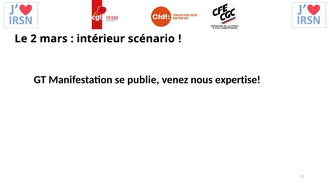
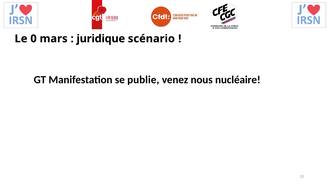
2: 2 -> 0 (34, 39)
intérieur: intérieur -> juridique (101, 39)
expertise: expertise -> nucléaire (238, 80)
